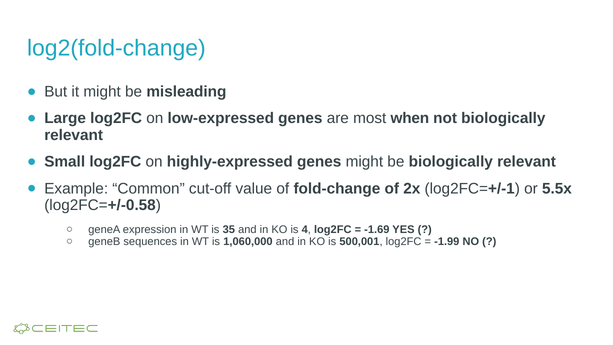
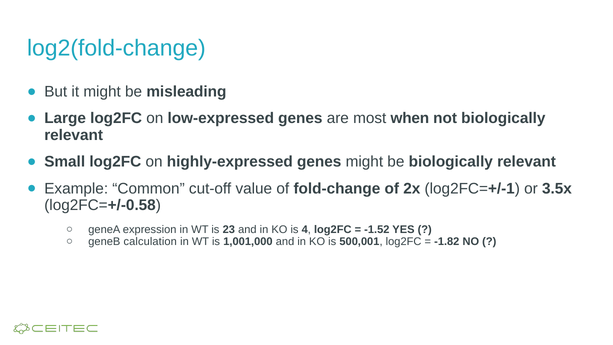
5.5x: 5.5x -> 3.5x (557, 188)
35: 35 -> 23 (229, 229)
-1.69: -1.69 -> -1.52 (377, 229)
sequences: sequences -> calculation (150, 241)
1,060,000: 1,060,000 -> 1,001,000 (248, 241)
-1.99: -1.99 -> -1.82 (447, 241)
